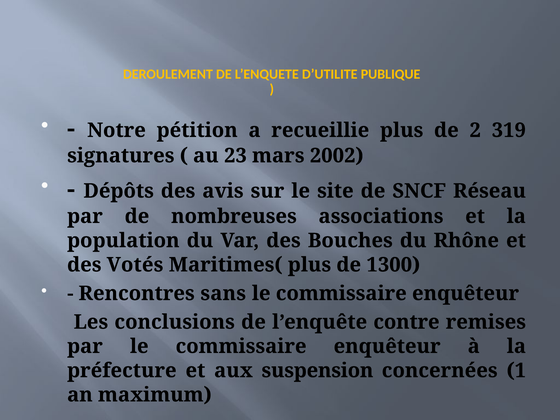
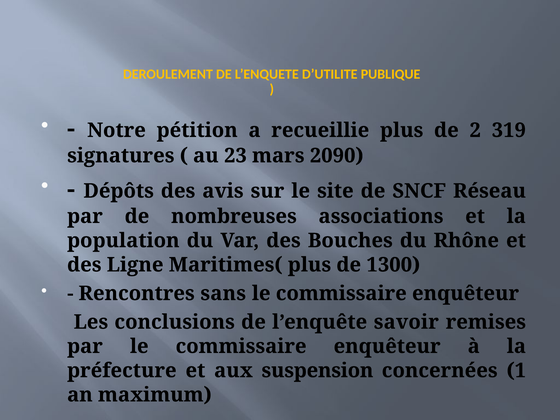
2002: 2002 -> 2090 (337, 156)
Votés: Votés -> Ligne (135, 265)
contre: contre -> savoir (406, 322)
